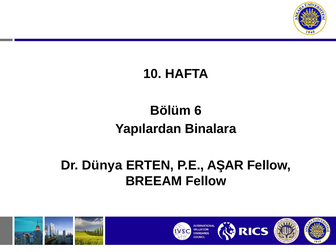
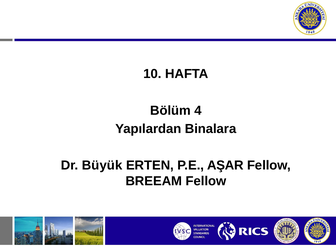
6: 6 -> 4 (198, 110)
Dünya: Dünya -> Büyük (102, 165)
